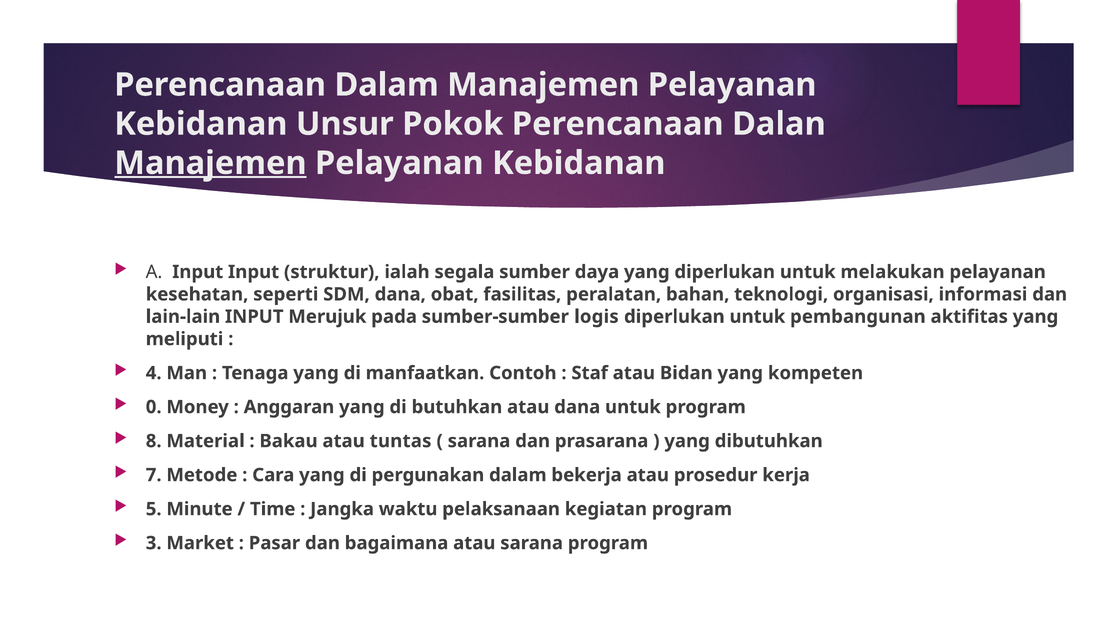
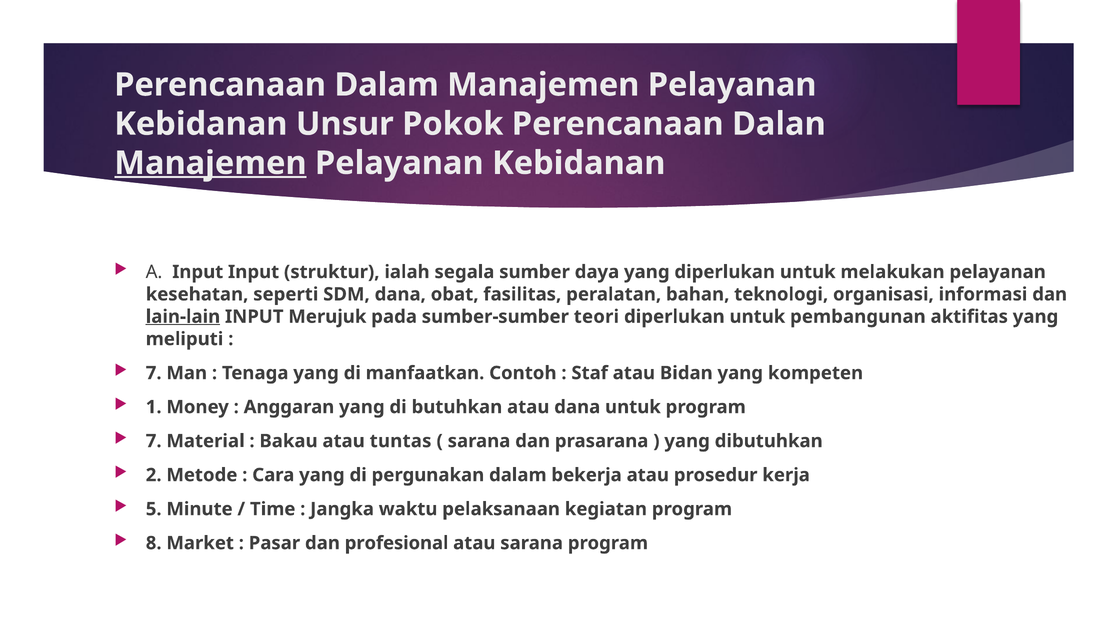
lain-lain underline: none -> present (183, 317)
logis: logis -> teori (596, 317)
4: 4 -> 7 (154, 373)
0: 0 -> 1 (154, 407)
8: 8 -> 7 (154, 441)
7: 7 -> 2 (154, 475)
3: 3 -> 8 (154, 543)
bagaimana: bagaimana -> profesional (397, 543)
